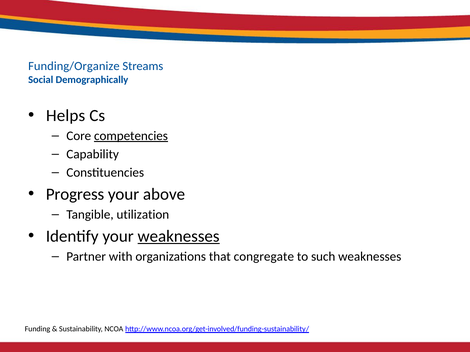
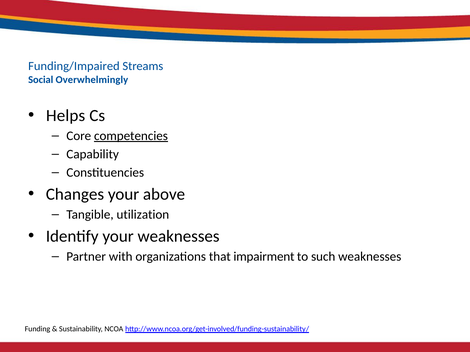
Funding/Organize: Funding/Organize -> Funding/Impaired (74, 66)
Demographically: Demographically -> Overwhelmingly (92, 80)
Progress: Progress -> Changes (75, 194)
weaknesses underline: present -> none (179, 237)
congregate: congregate -> impairment (264, 257)
